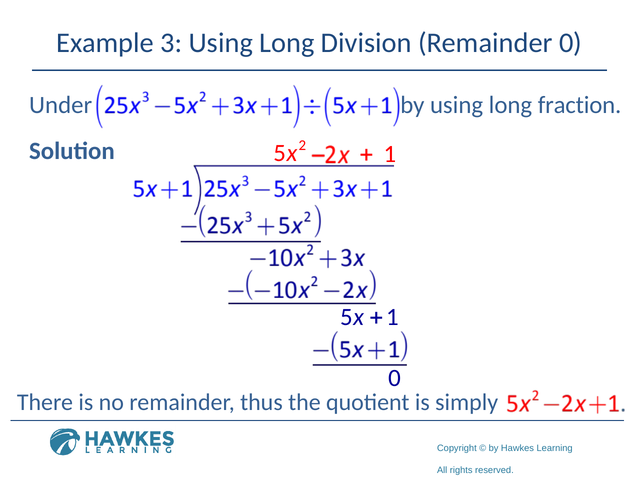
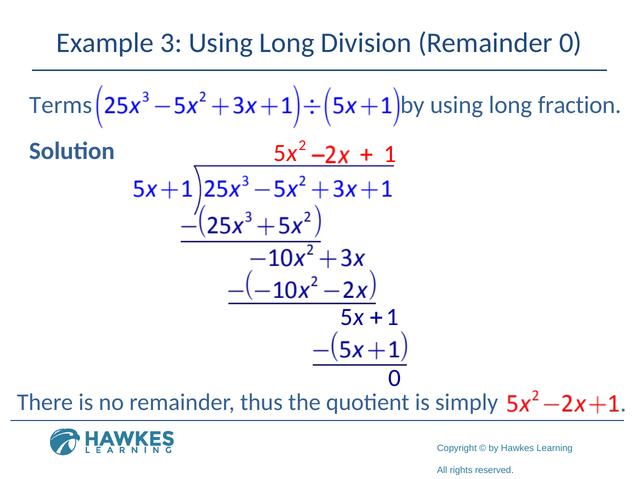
Under: Under -> Terms (61, 105)
